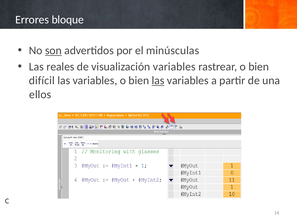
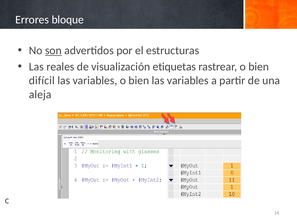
minúsculas: minúsculas -> estructuras (173, 50)
visualización variables: variables -> etiquetas (174, 67)
las underline: present -> none (158, 80)
ellos: ellos -> aleja (40, 94)
